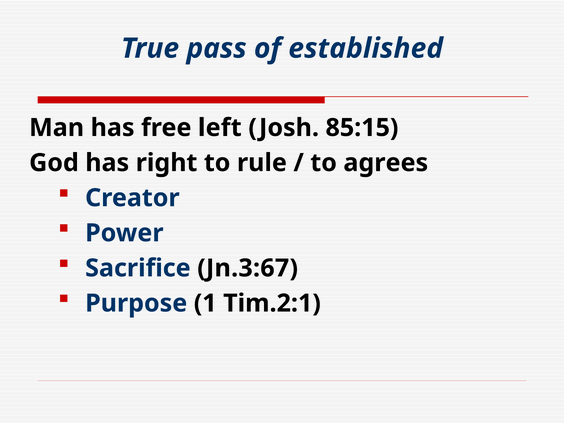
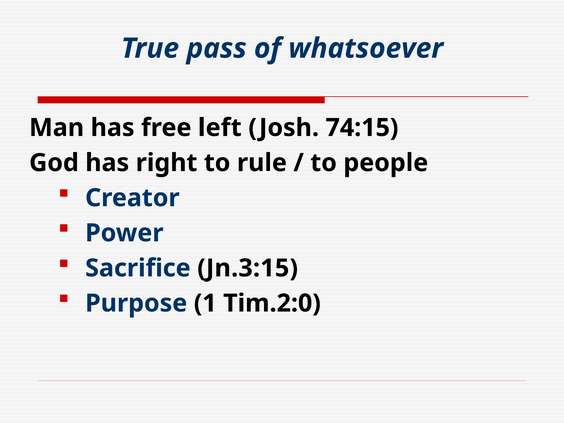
established: established -> whatsoever (366, 48)
85:15: 85:15 -> 74:15 (362, 128)
agrees: agrees -> people (386, 163)
Jn.3:67: Jn.3:67 -> Jn.3:15 (248, 268)
Tim.2:1: Tim.2:1 -> Tim.2:0 (272, 303)
